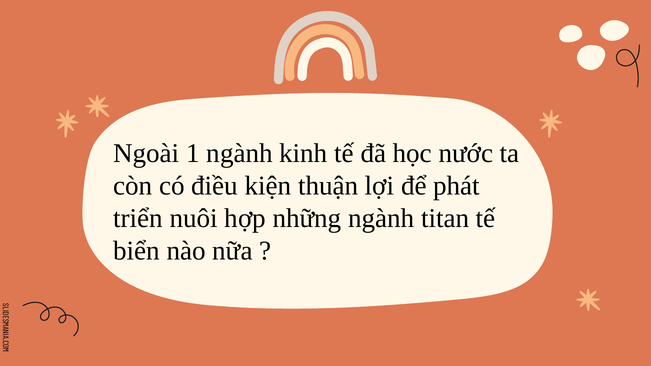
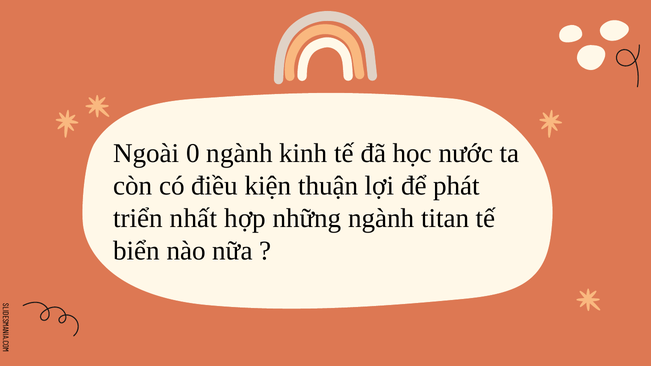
1: 1 -> 0 (193, 153)
nuôi: nuôi -> nhất (194, 218)
